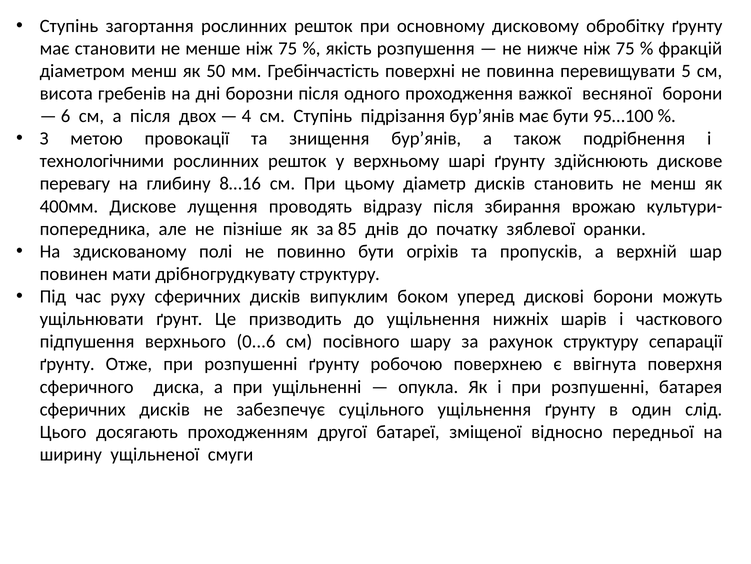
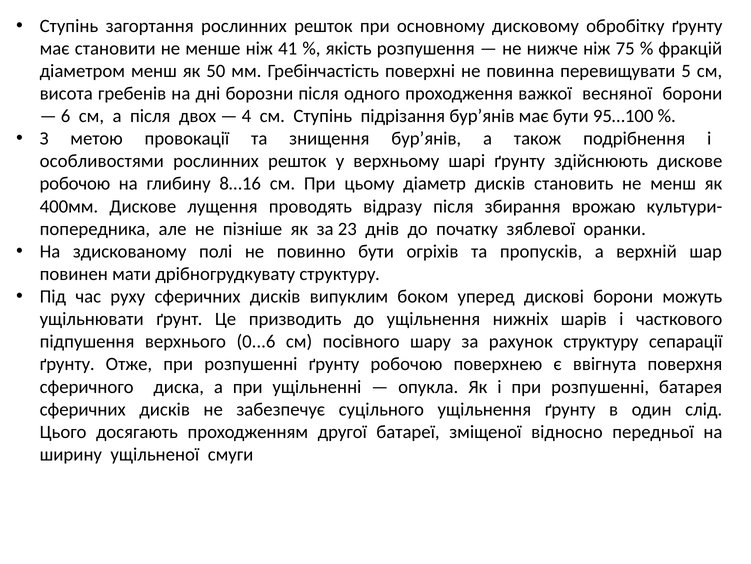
менше ніж 75: 75 -> 41 (288, 48)
технологічними: технологічними -> особливостями (102, 161)
перевагу: перевагу -> робочою (75, 184)
85: 85 -> 23 (347, 229)
